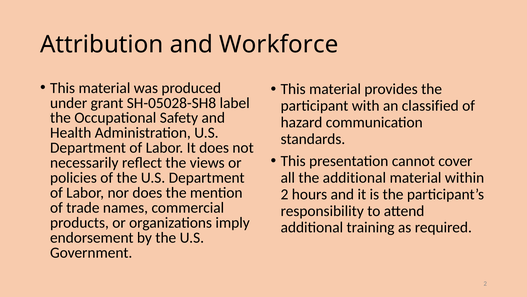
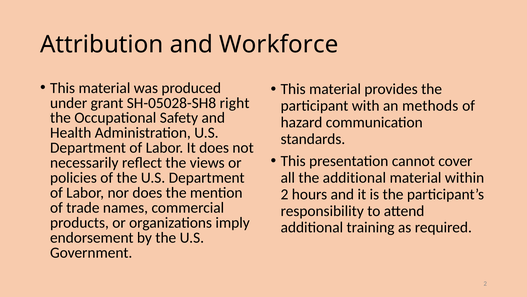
label: label -> right (235, 103)
classified: classified -> methods (430, 106)
